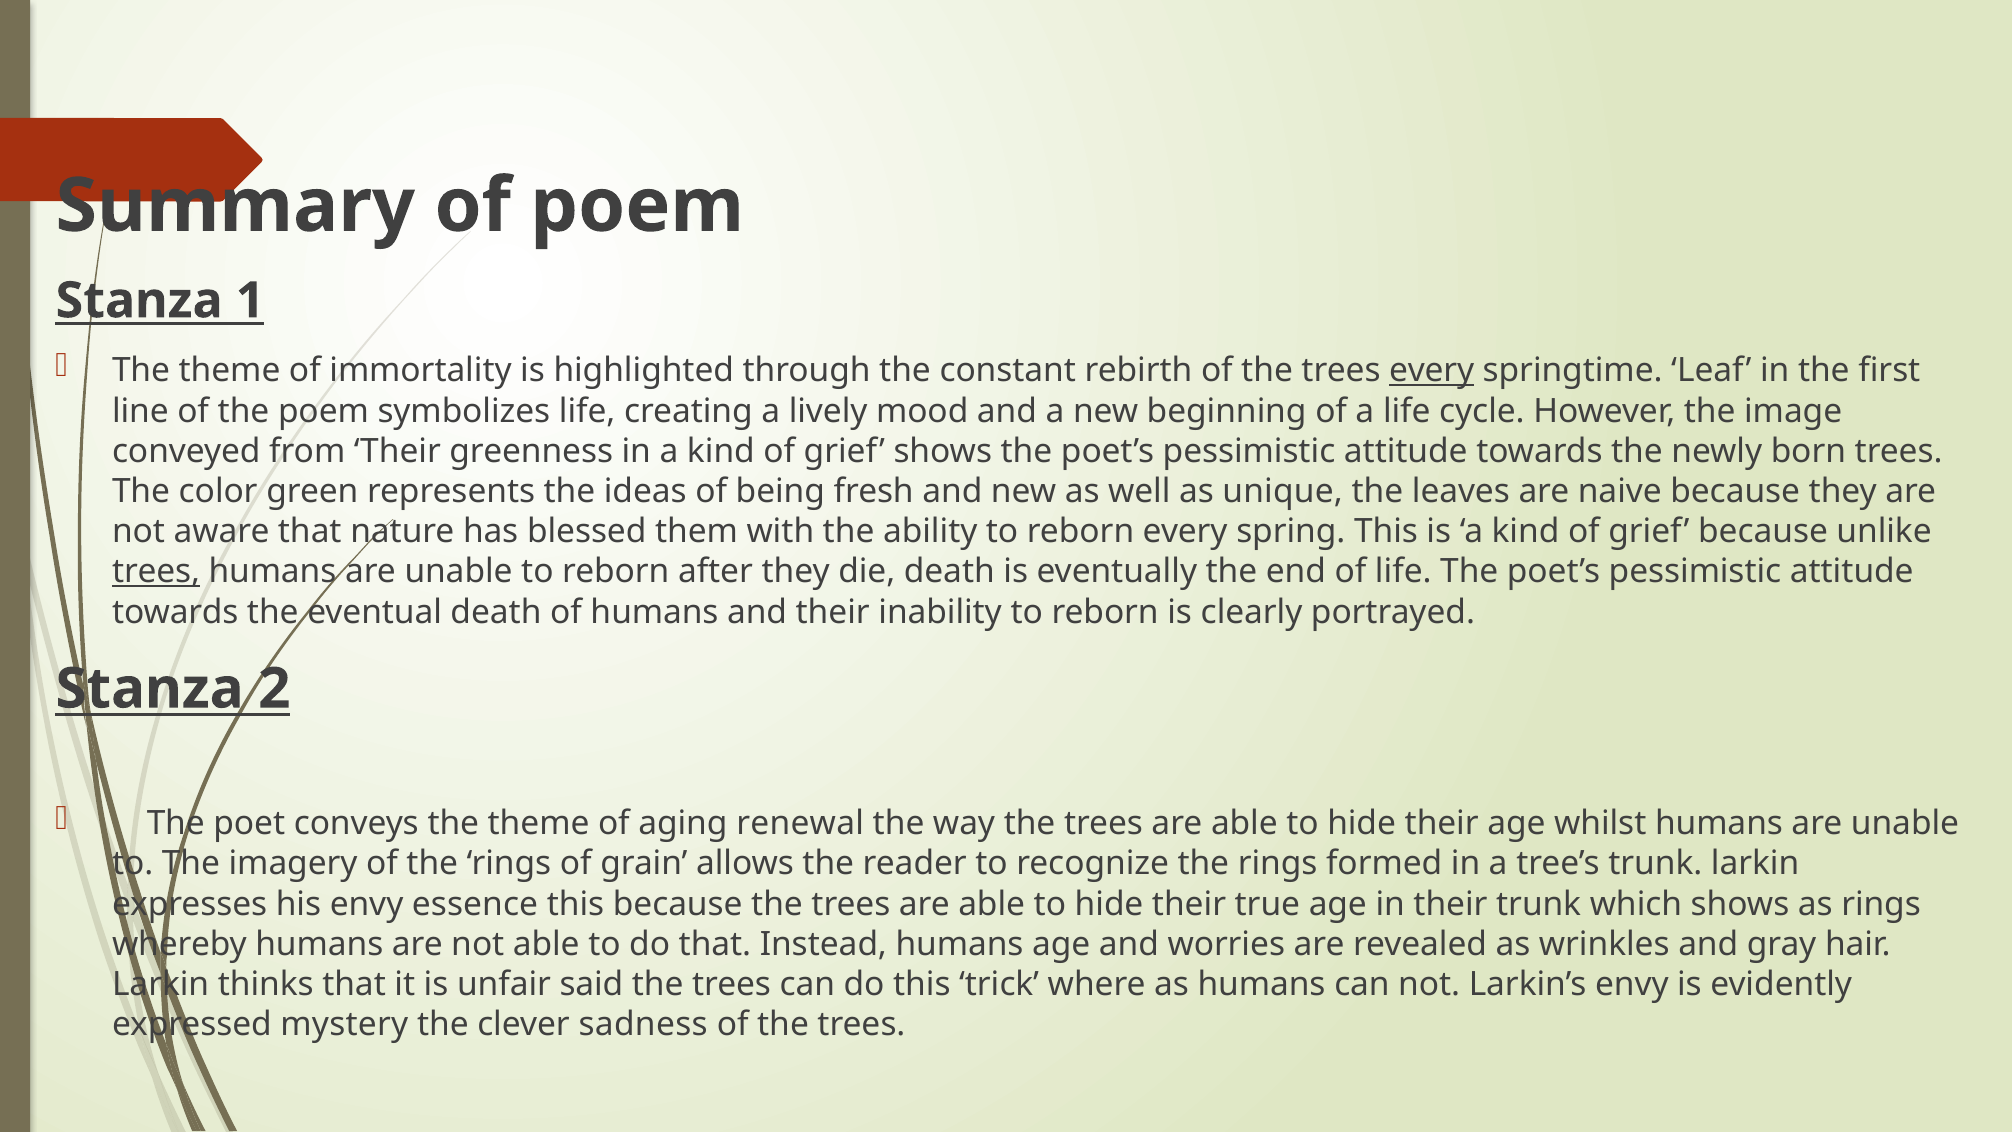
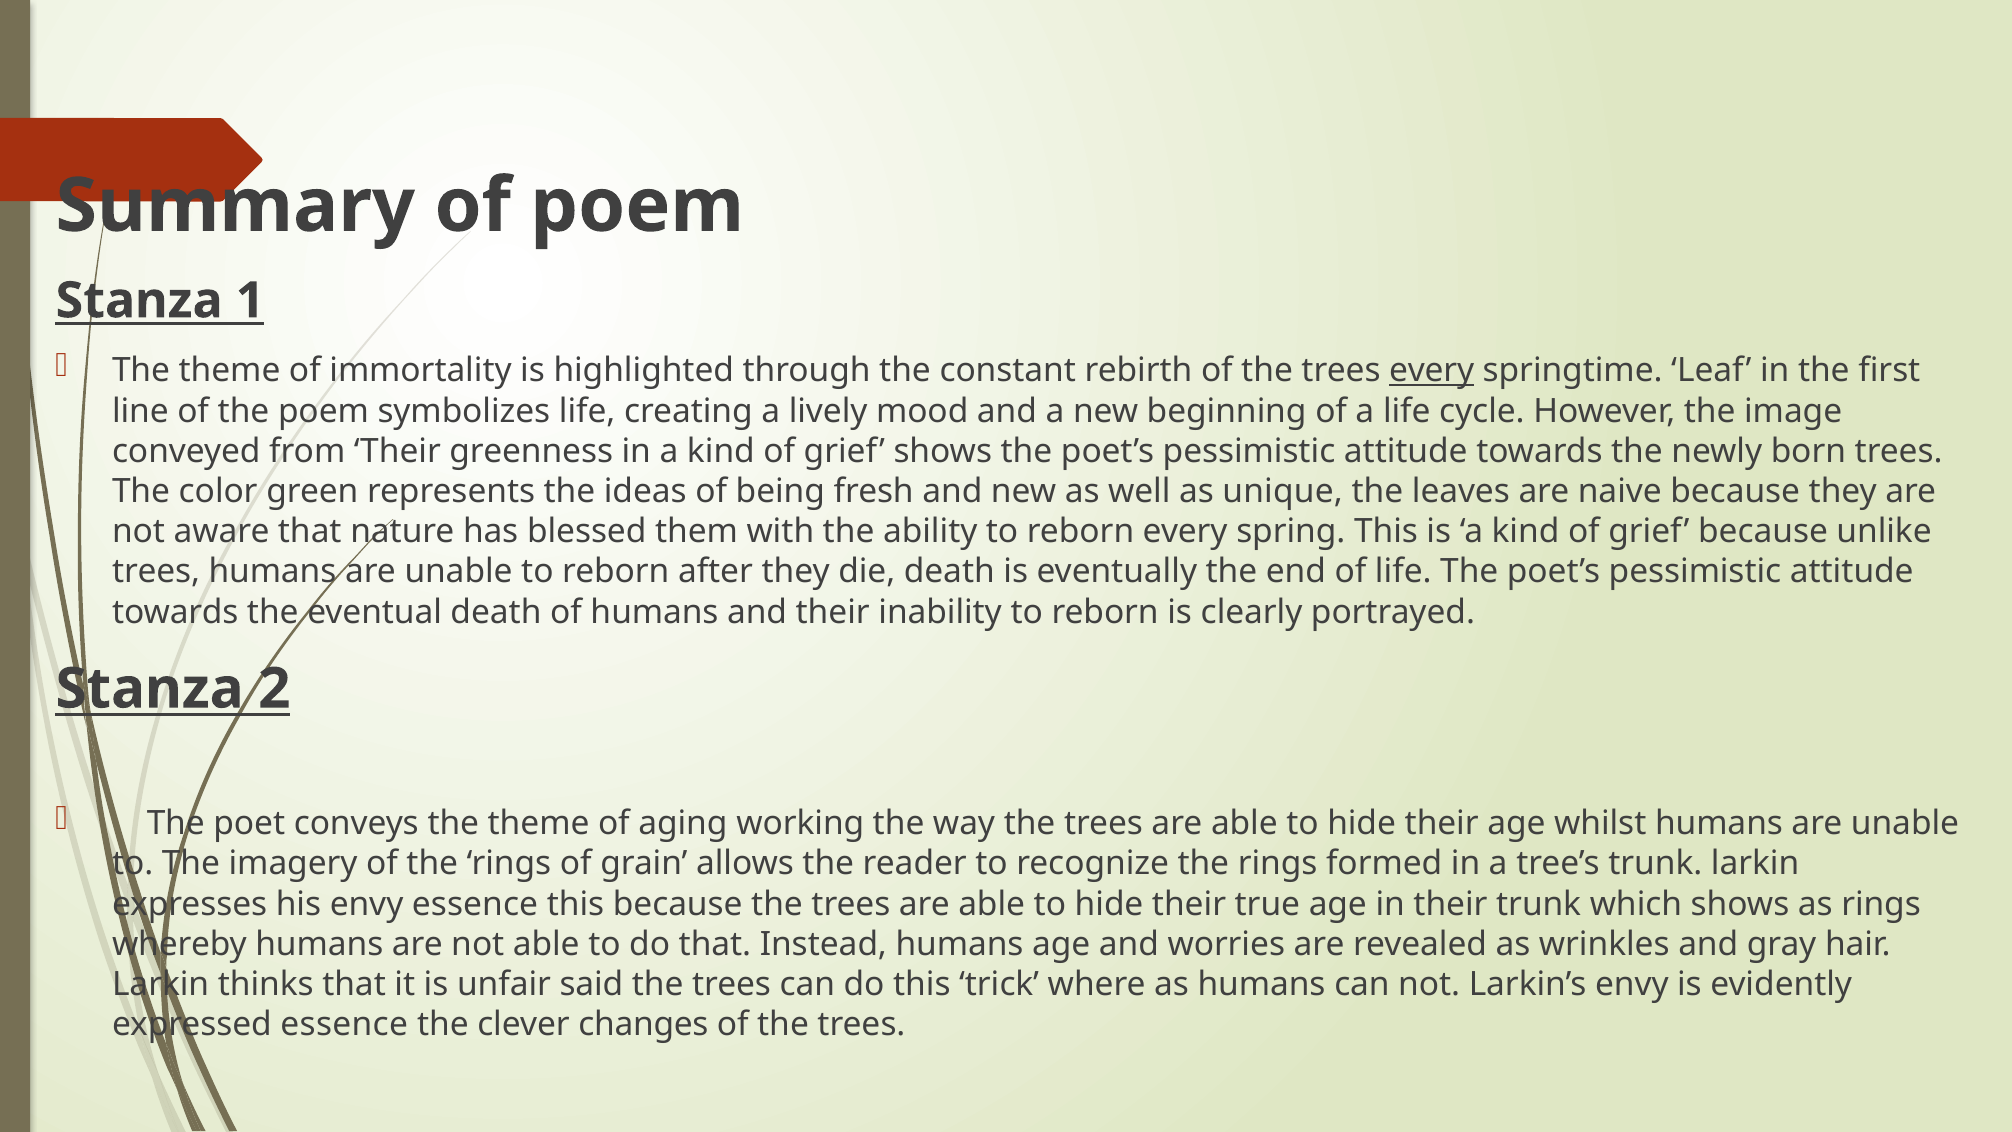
trees underline: present -> none (156, 572)
renewal: renewal -> working (800, 823)
expressed mystery: mystery -> essence (344, 1024)
sadness: sadness -> changes (643, 1024)
